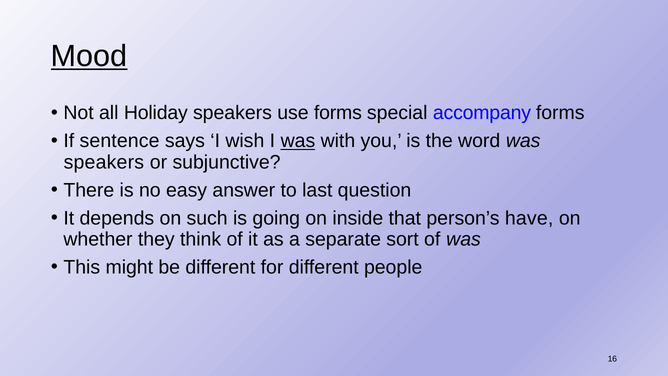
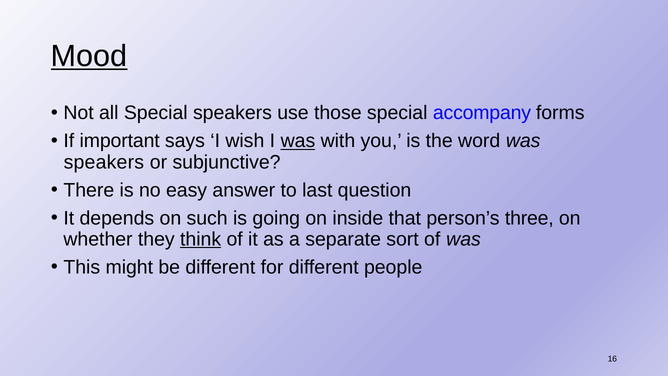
all Holiday: Holiday -> Special (156, 113)
use forms: forms -> those (338, 113)
sentence: sentence -> important (120, 141)
have: have -> three (529, 218)
think underline: none -> present (201, 239)
